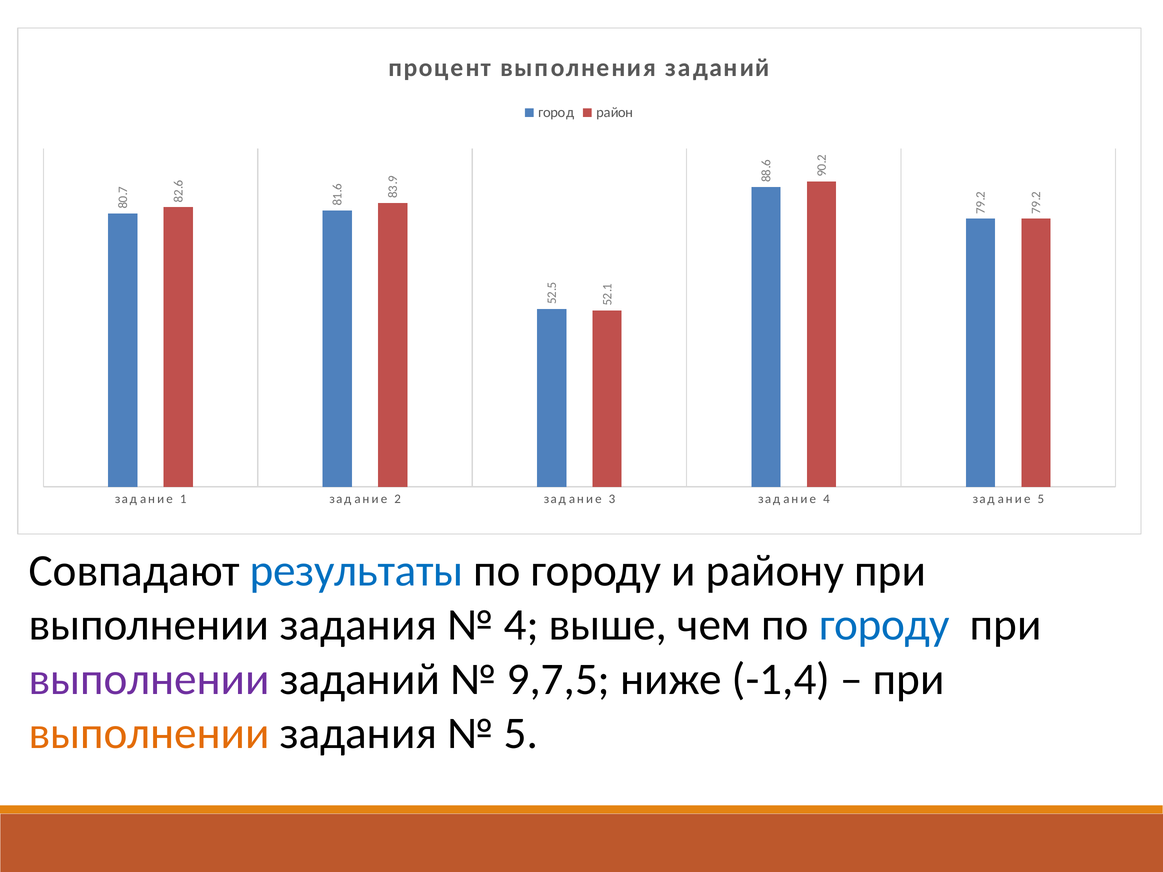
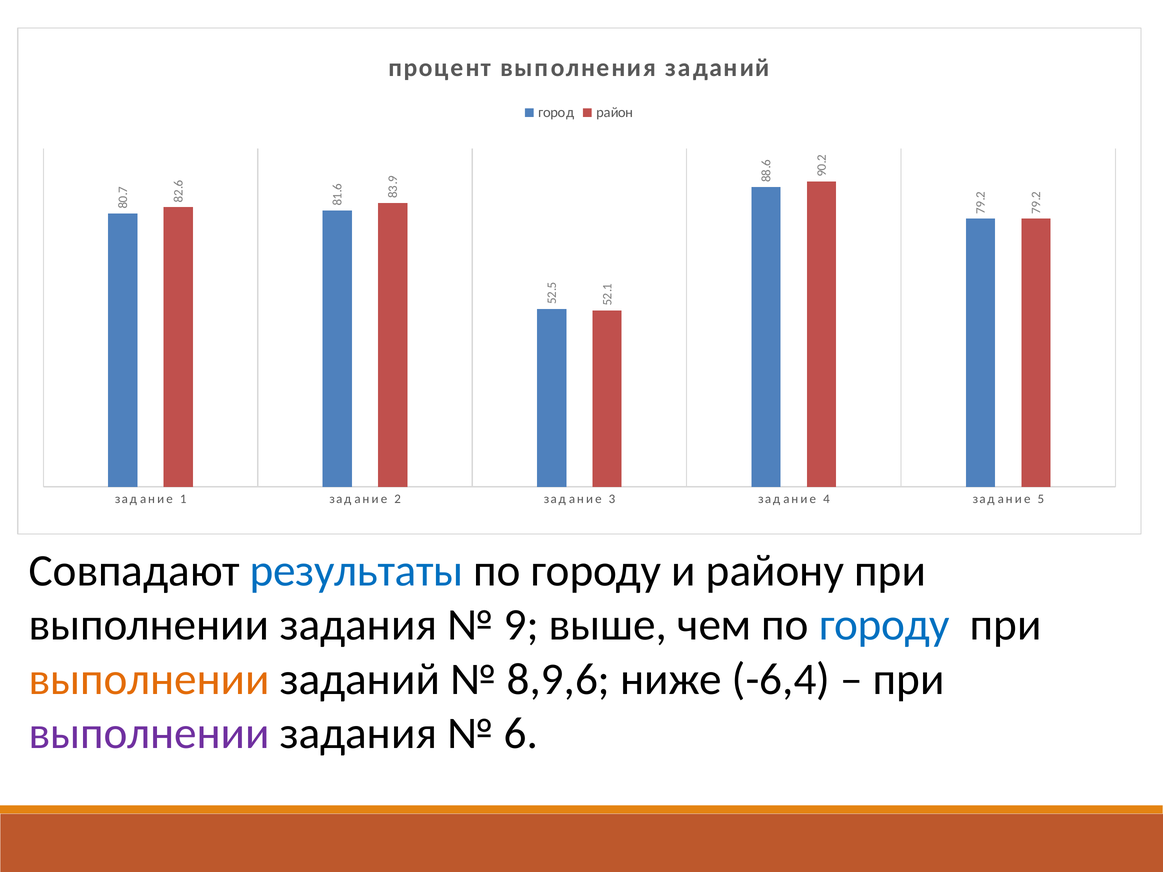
4: 4 -> 9 (521, 625)
выполнении colour: purple -> orange (149, 679)
9,7,5: 9,7,5 -> 8,9,6 (558, 679)
-1,4: -1,4 -> -6,4 (781, 679)
выполнении colour: orange -> purple (149, 734)
5: 5 -> 6 (521, 734)
